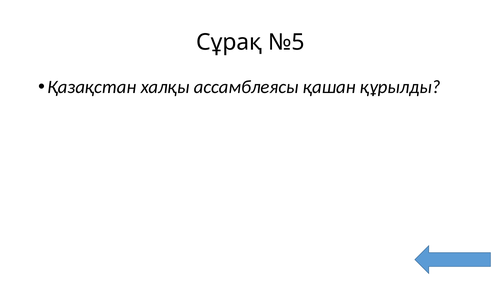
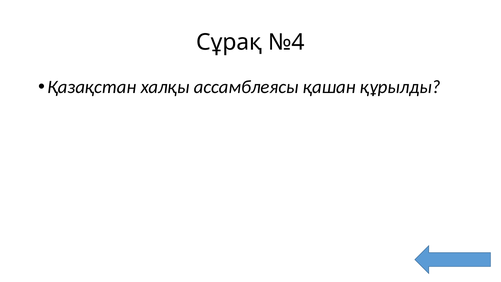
№5: №5 -> №4 (286, 42)
